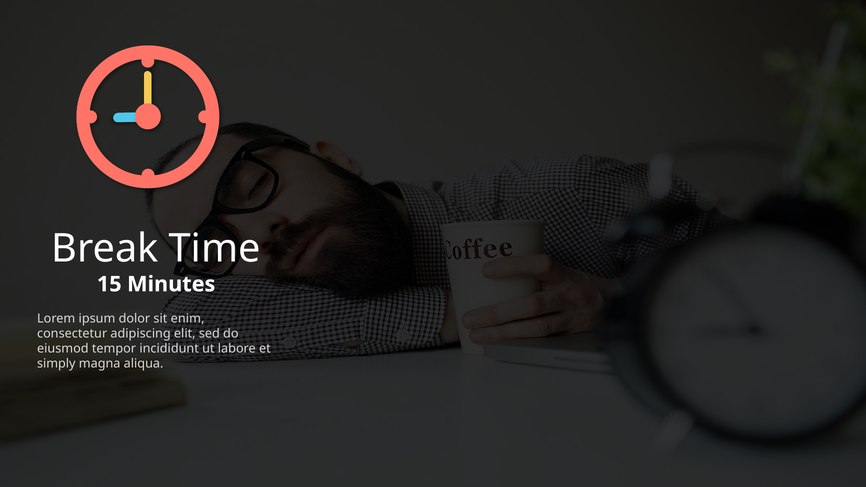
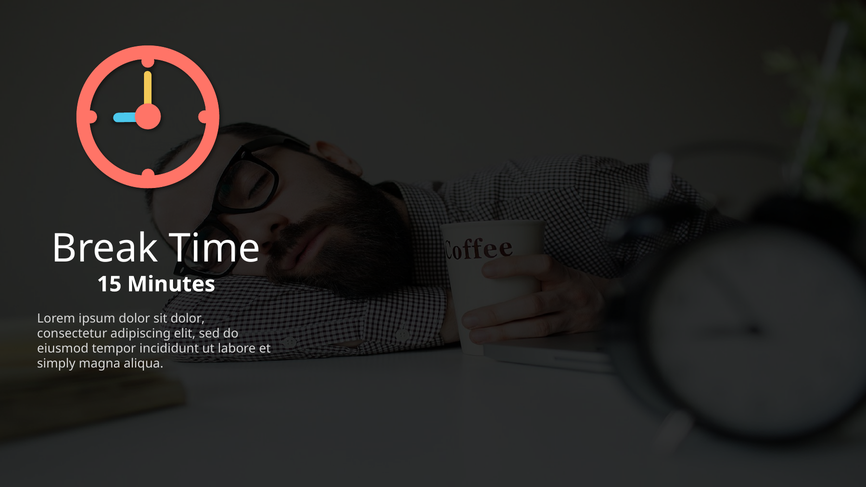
sit enim: enim -> dolor (188, 318)
